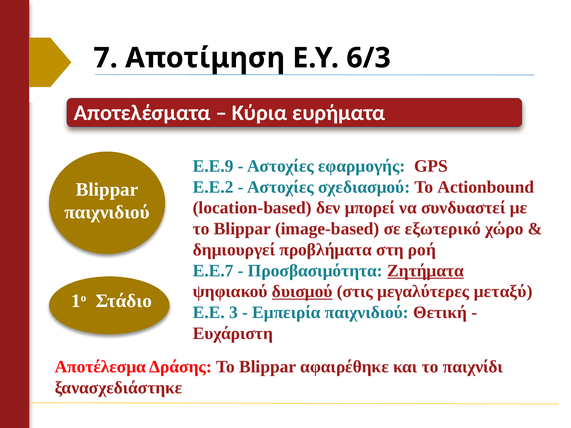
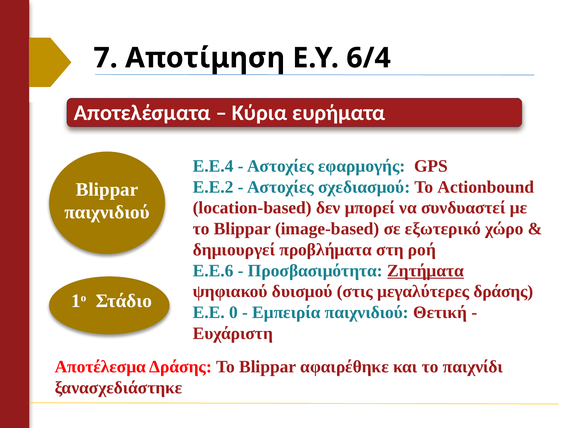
6/3: 6/3 -> 6/4 (369, 58)
Ε.Ε.9: Ε.Ε.9 -> Ε.Ε.4 (213, 166)
Ε.Ε.7: Ε.Ε.7 -> Ε.Ε.6 (213, 271)
δυισμού underline: present -> none (302, 292)
μεγαλύτερες μεταξύ: μεταξύ -> δράσης (503, 292)
3: 3 -> 0 (234, 313)
